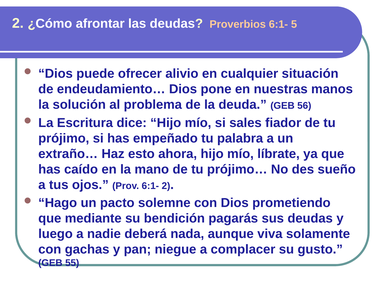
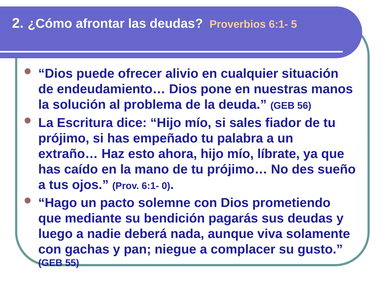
6:1- 2: 2 -> 0 (166, 186)
